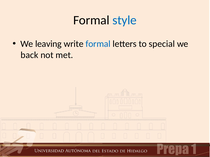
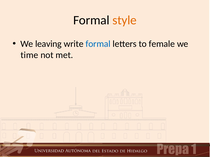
style colour: blue -> orange (125, 20)
special: special -> female (162, 44)
back: back -> time (29, 55)
